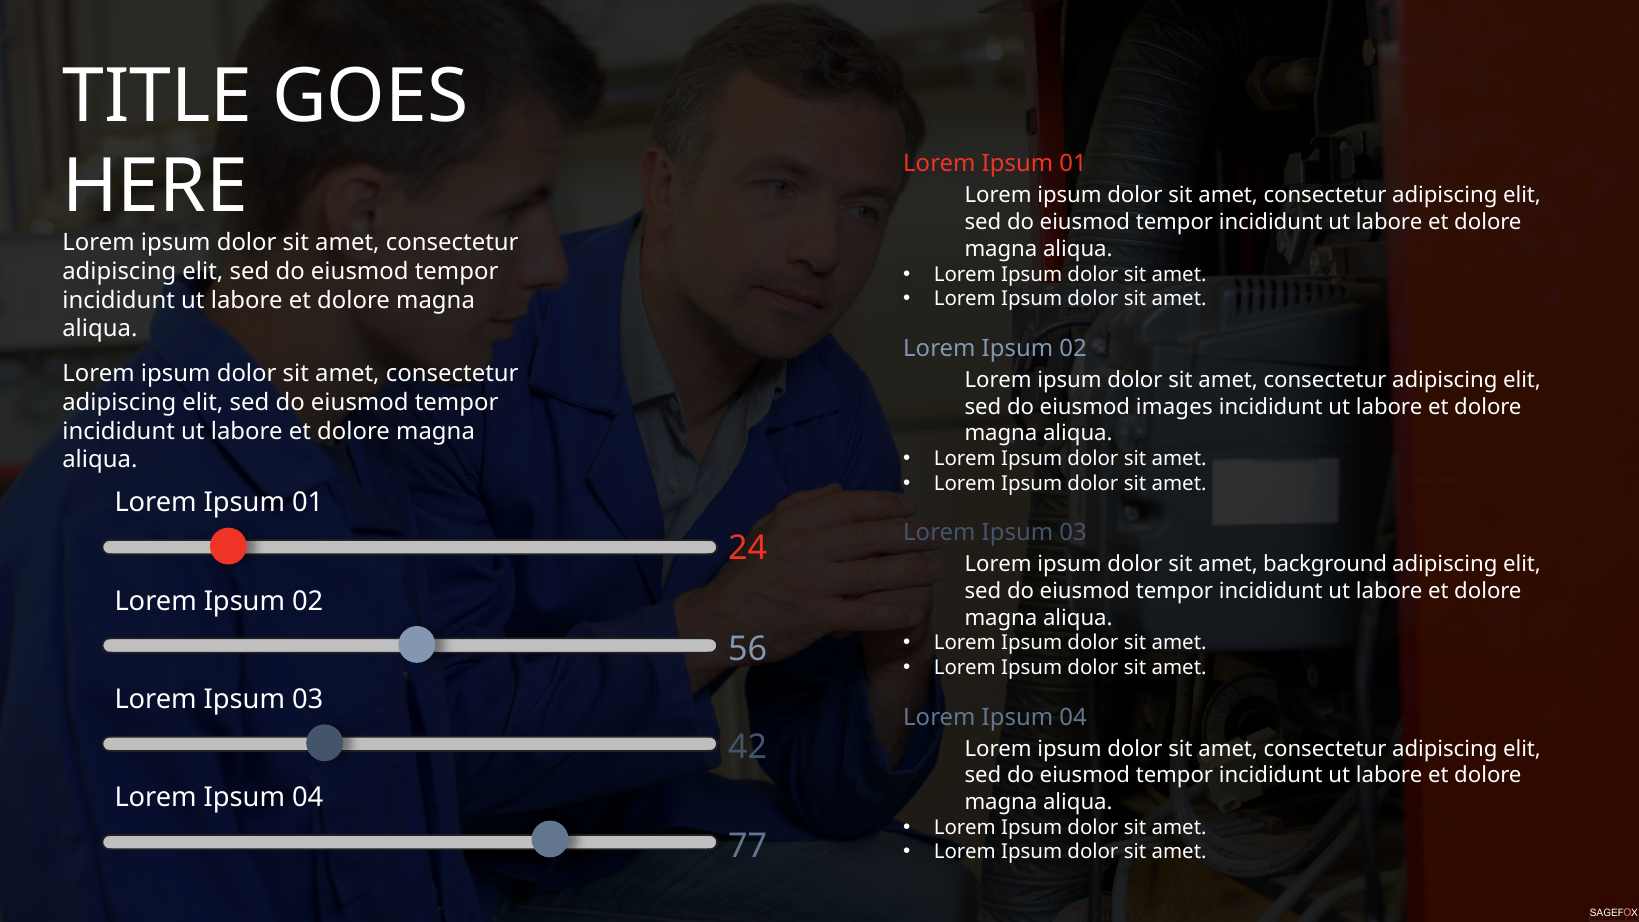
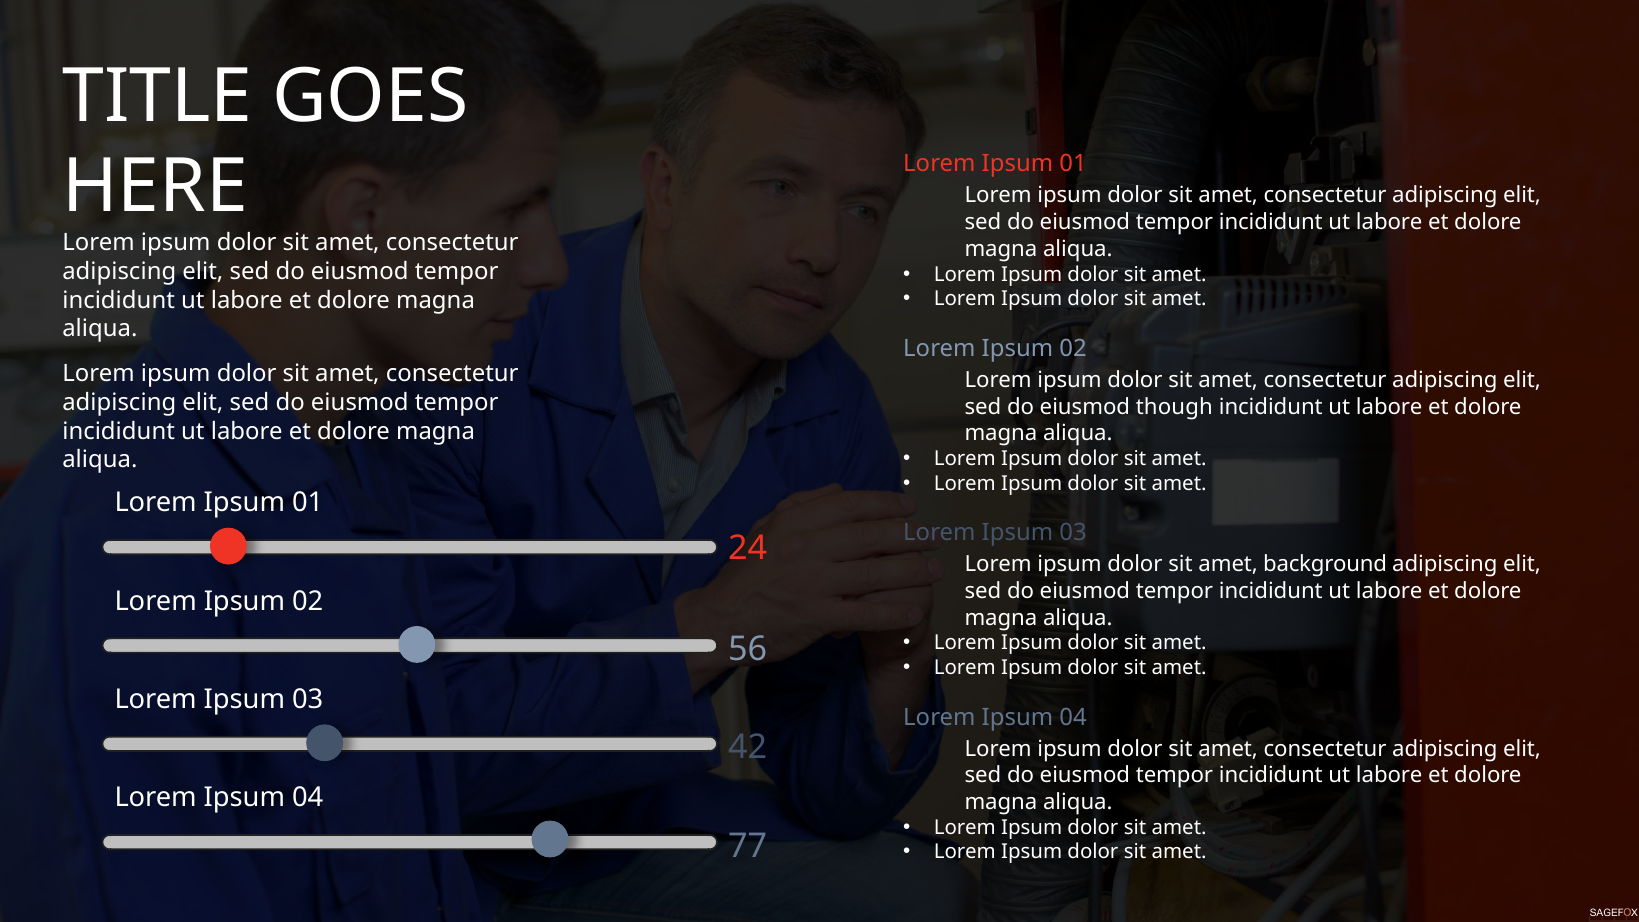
images: images -> though (1174, 407)
